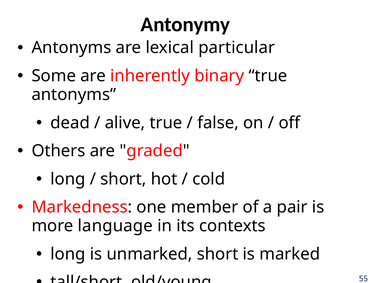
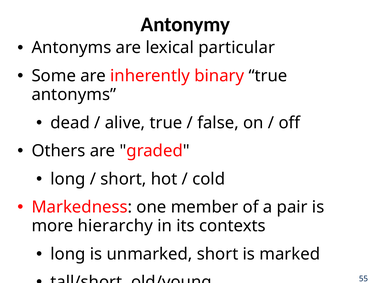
language: language -> hierarchy (115, 226)
